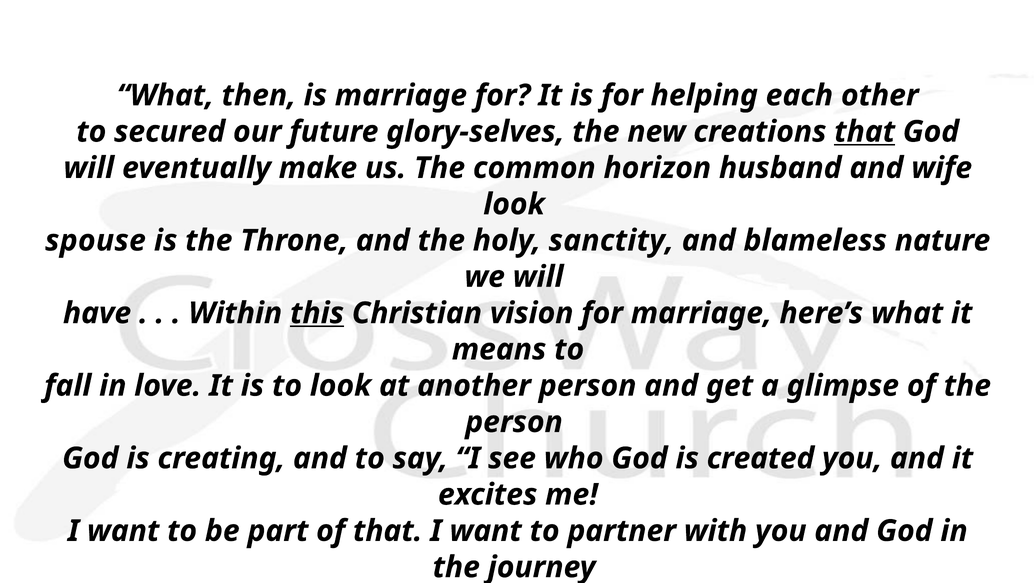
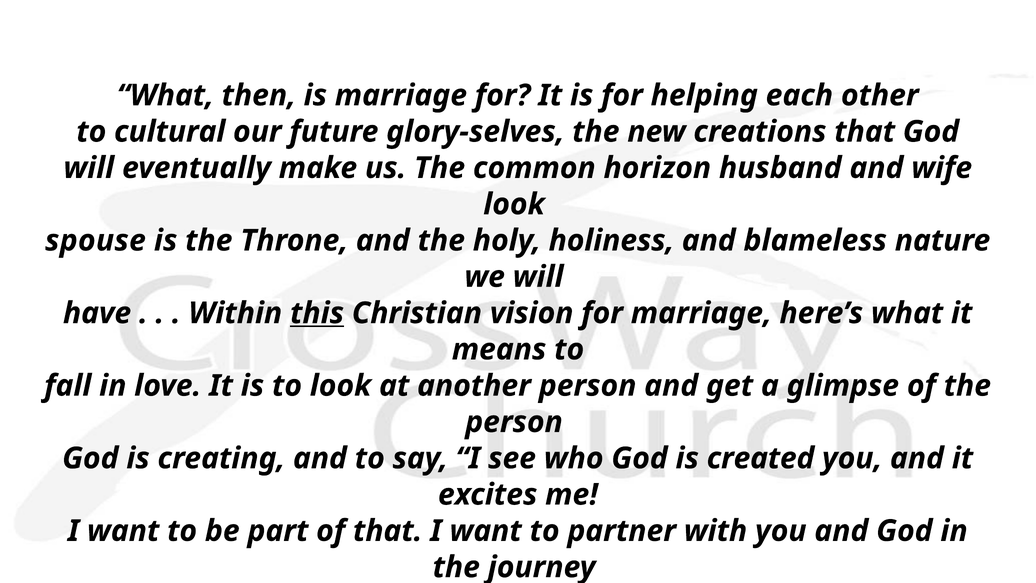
secured: secured -> cultural (170, 132)
that underline: present -> none (865, 132)
sanctity: sanctity -> holiness (611, 240)
